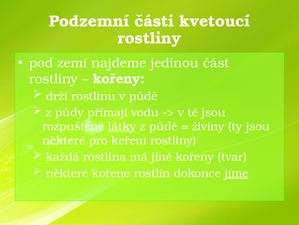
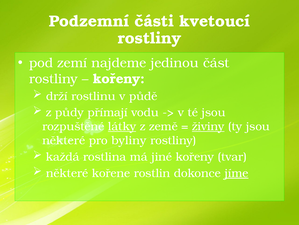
z půdě: půdě -> země (163, 126)
živiny underline: none -> present (208, 126)
keřem: keřem -> byliny (129, 140)
